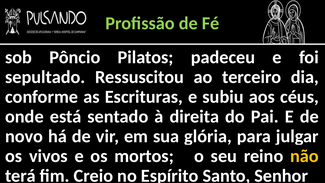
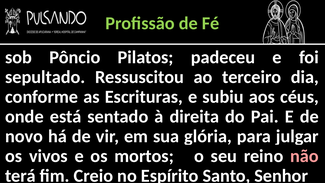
não colour: yellow -> pink (304, 156)
